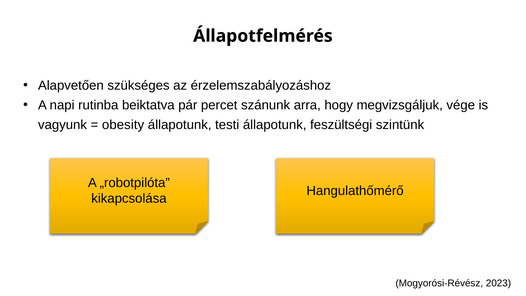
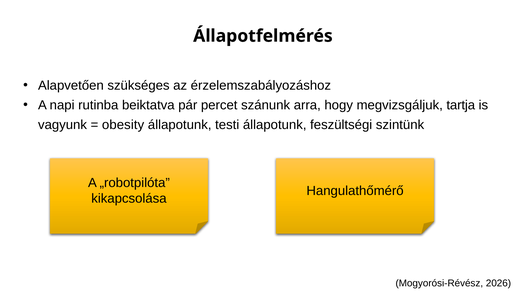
vége: vége -> tartja (461, 105)
2023: 2023 -> 2026 (498, 283)
